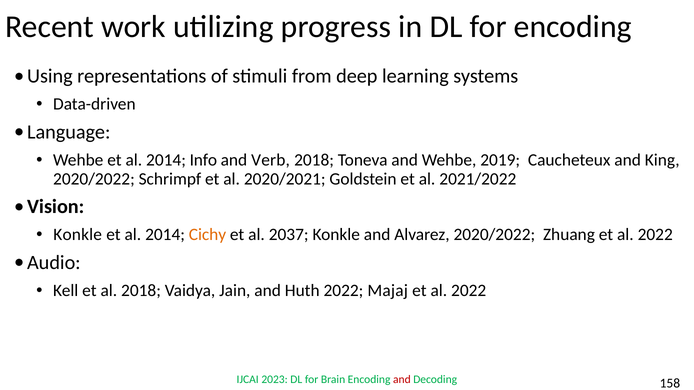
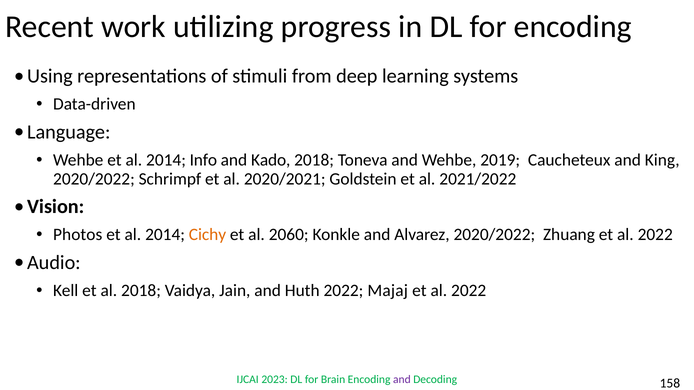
Verb: Verb -> Kado (271, 160)
Konkle: Konkle -> Photos (78, 235)
2037: 2037 -> 2060 (289, 235)
and colour: red -> purple (402, 380)
